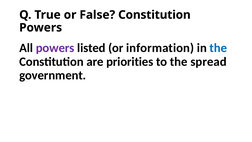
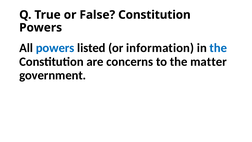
powers colour: purple -> blue (55, 48)
priorities: priorities -> concerns (130, 62)
spread: spread -> matter (209, 62)
